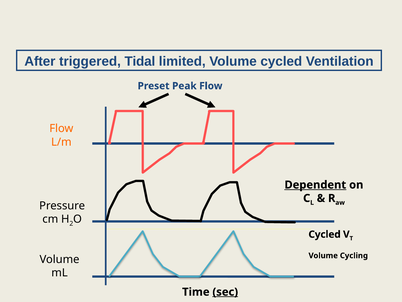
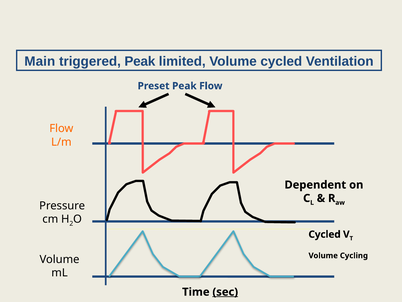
After: After -> Main (40, 61)
triggered Tidal: Tidal -> Peak (140, 61)
Dependent underline: present -> none (315, 185)
